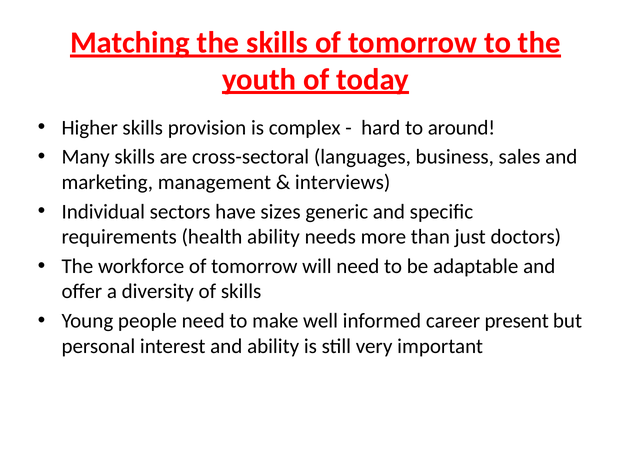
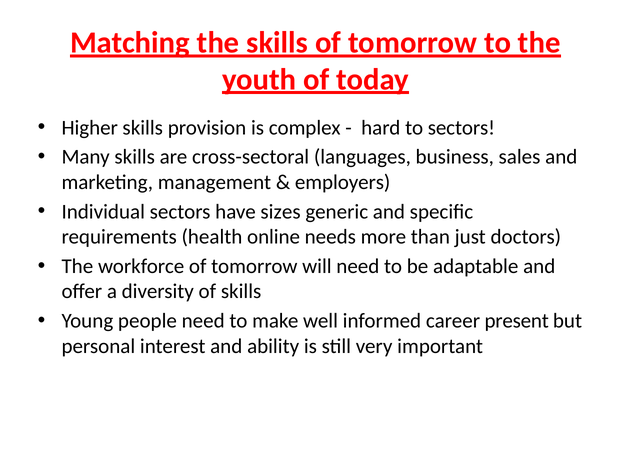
to around: around -> sectors (461, 128)
interviews: interviews -> employers (343, 182)
health ability: ability -> online (274, 237)
